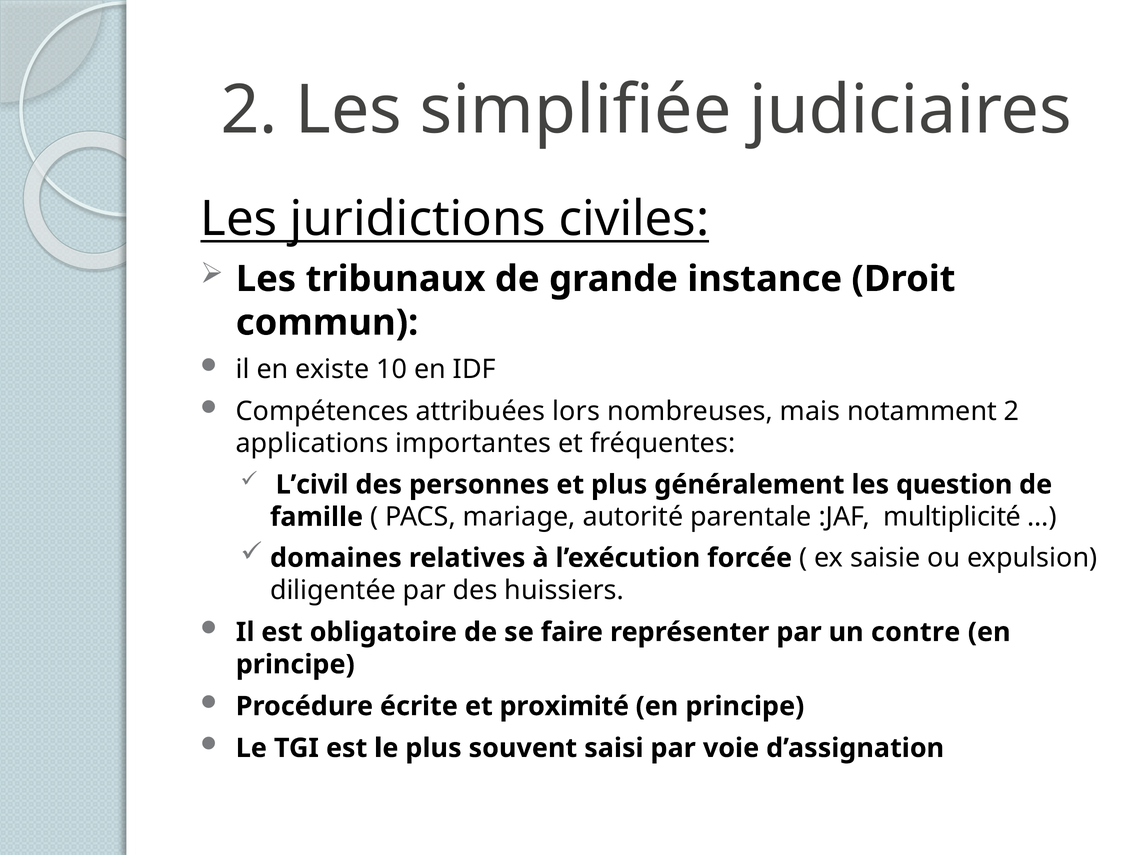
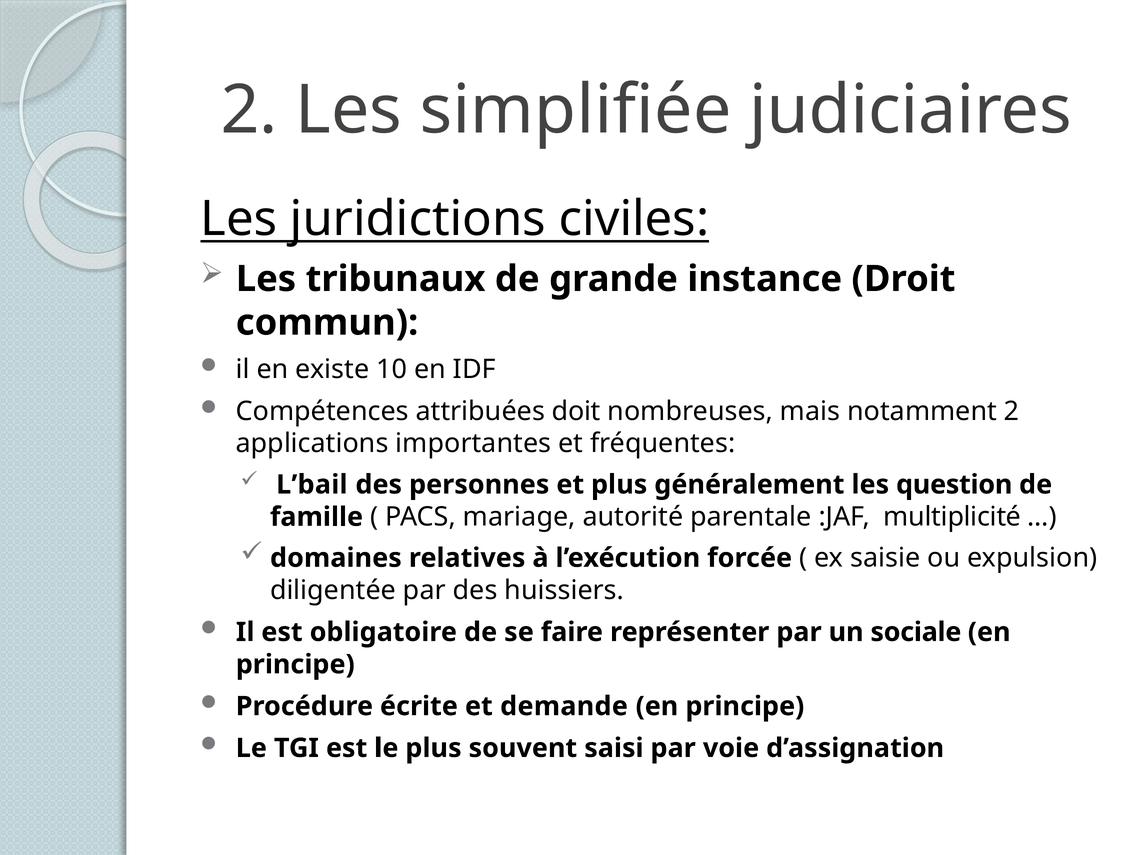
lors: lors -> doit (576, 411)
L’civil: L’civil -> L’bail (312, 485)
contre: contre -> sociale (916, 632)
proximité: proximité -> demande (564, 706)
